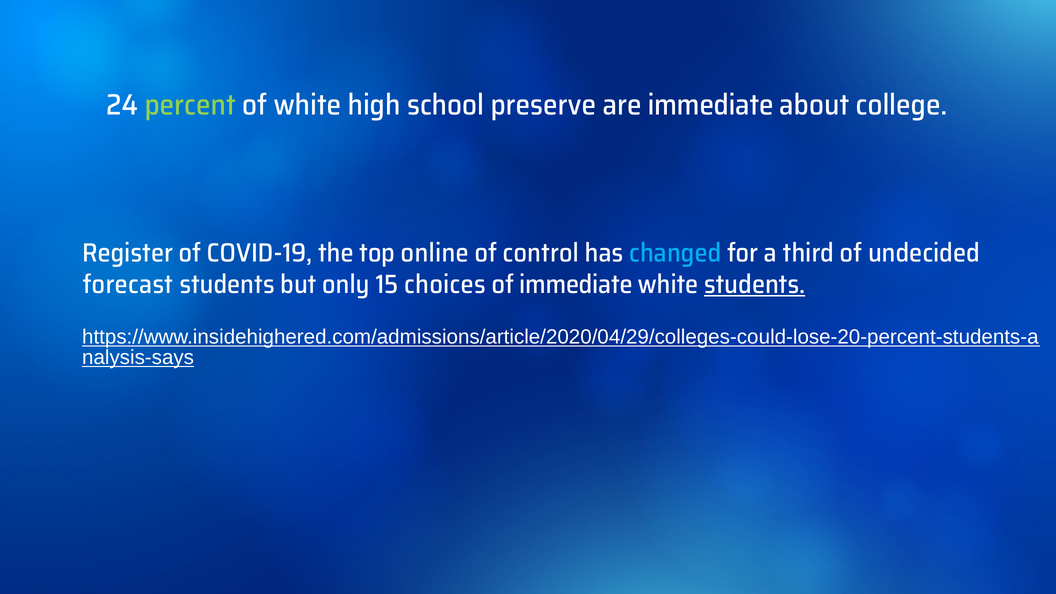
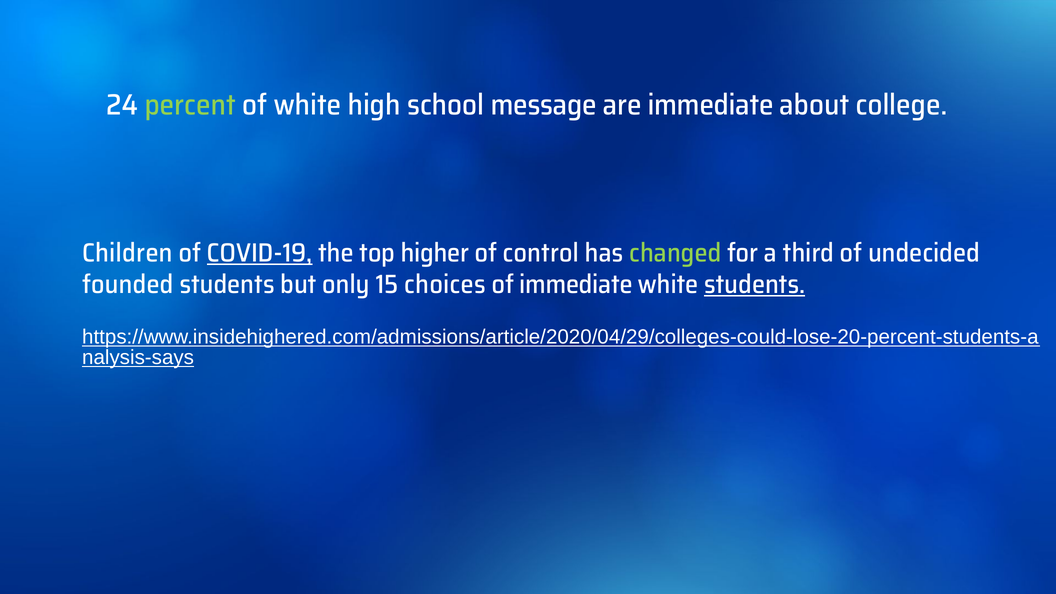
preserve: preserve -> message (544, 105)
Register: Register -> Children (127, 253)
COVID-19 underline: none -> present (260, 253)
online: online -> higher (435, 253)
changed colour: light blue -> light green (675, 253)
forecast: forecast -> founded (128, 285)
